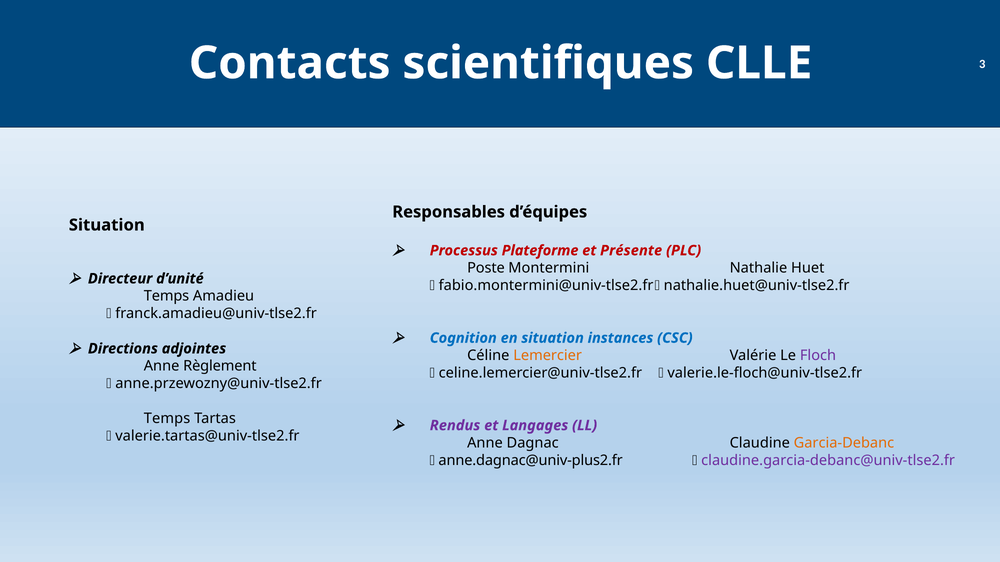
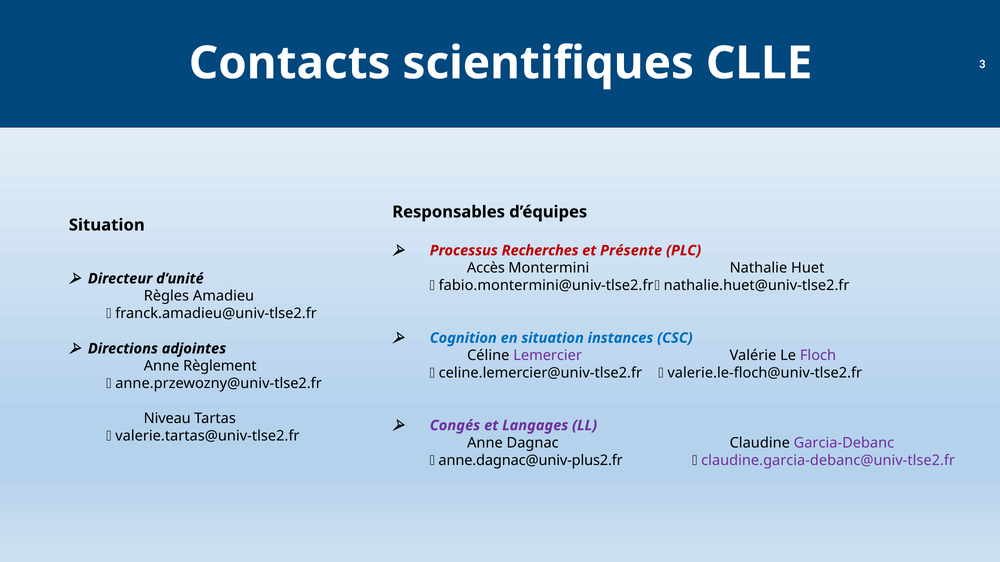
Plateforme: Plateforme -> Recherches (540, 251)
Poste: Poste -> Accès (486, 268)
Temps: Temps -> Règles (166, 296)
Lemercier colour: orange -> purple (548, 356)
Temps: Temps -> Niveau (167, 419)
Rendus: Rendus -> Congés (455, 426)
Garcia-Debanc colour: orange -> purple (844, 443)
